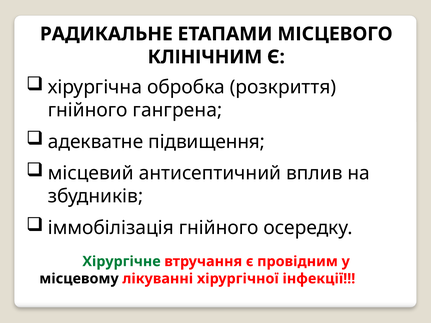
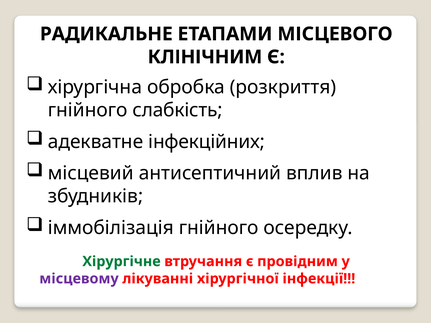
гангрена: гангрена -> слабкість (178, 110)
підвищення: підвищення -> інфекційних (207, 142)
місцевому colour: black -> purple (79, 279)
